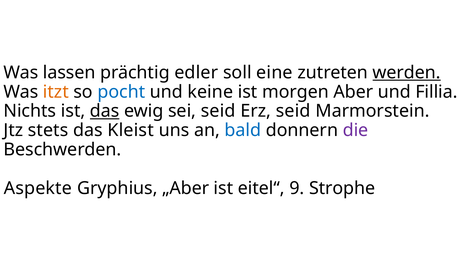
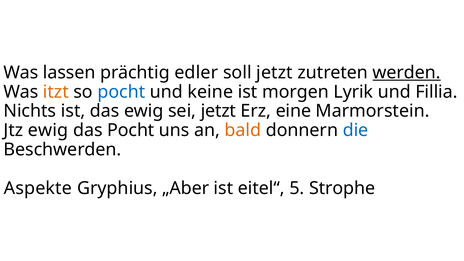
soll eine: eine -> jetzt (275, 72)
Aber: Aber -> Lyrik (353, 92)
das underline: present -> none (105, 111)
sei seid: seid -> jetzt (218, 111)
Erz seid: seid -> eine (293, 111)
Jtz stets: stets -> ewig (48, 130)
das Kleist: Kleist -> Pocht (131, 130)
bald colour: blue -> orange (243, 130)
die colour: purple -> blue (356, 130)
9: 9 -> 5 (297, 188)
